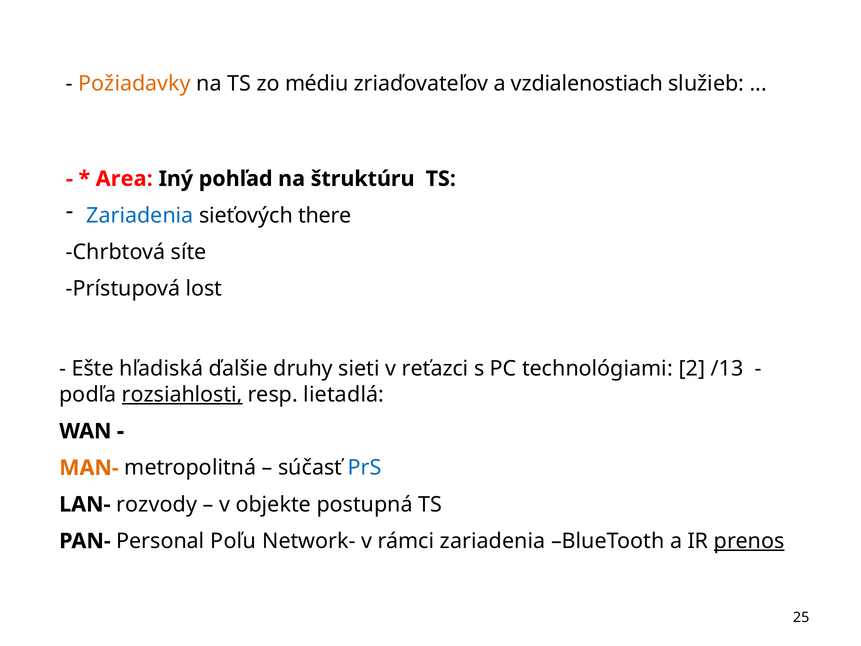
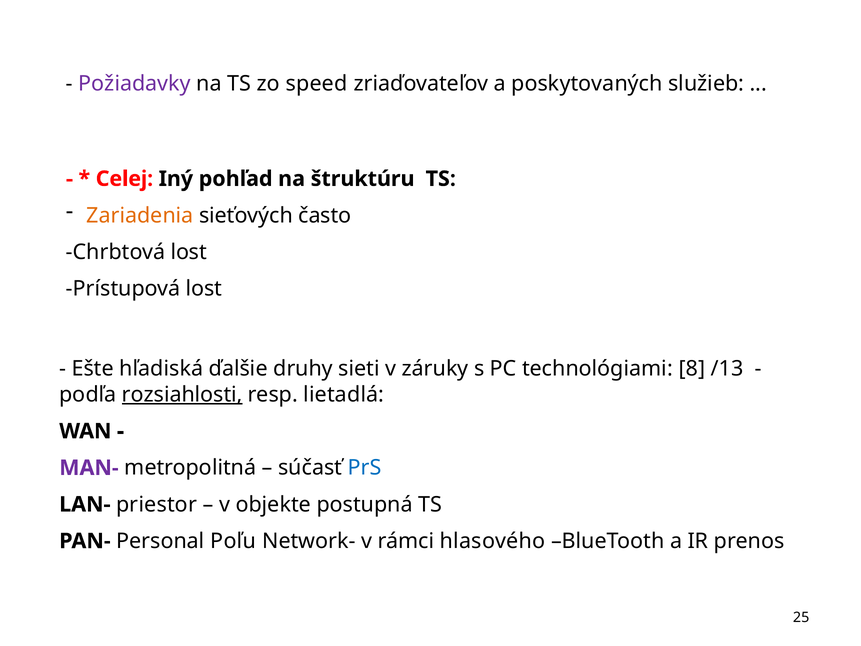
Požiadavky colour: orange -> purple (135, 84)
médiu: médiu -> speed (317, 84)
vzdialenostiach: vzdialenostiach -> poskytovaných (587, 84)
Area: Area -> Celej (124, 179)
Zariadenia colour: blue -> orange (140, 215)
there: there -> často (325, 215)
Chrbtová síte: síte -> lost (189, 252)
reťazci: reťazci -> záruky (435, 369)
2: 2 -> 8 (692, 369)
MAN- colour: orange -> purple (89, 468)
rozvody: rozvody -> priestor (157, 504)
rámci zariadenia: zariadenia -> hlasového (493, 541)
prenos underline: present -> none (749, 541)
